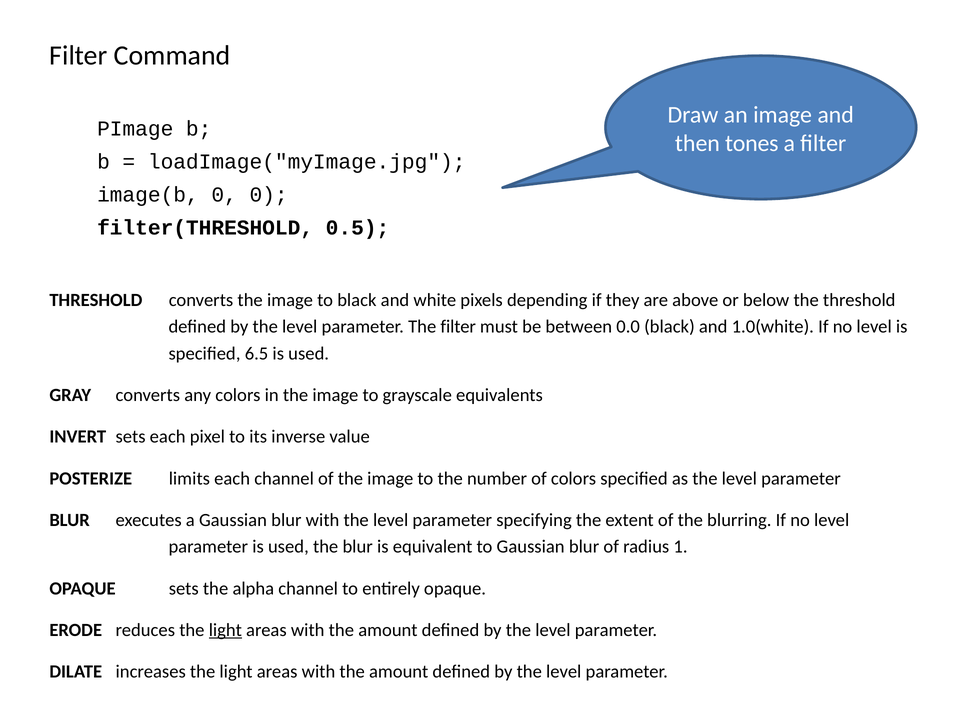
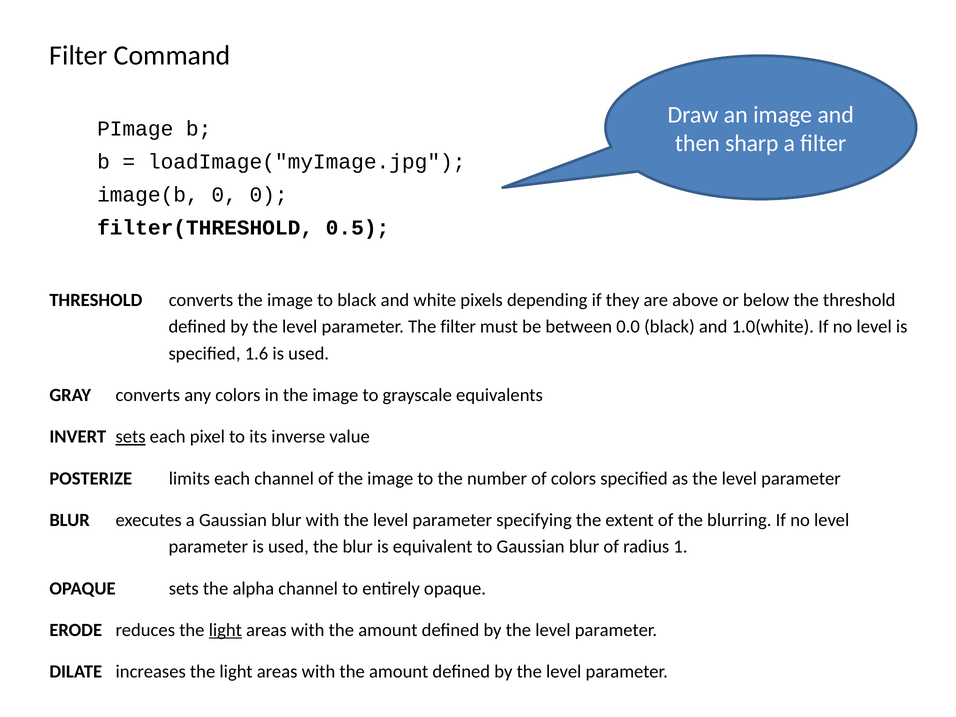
tones: tones -> sharp (752, 143)
6.5: 6.5 -> 1.6 (257, 354)
sets underline: none -> present (131, 437)
